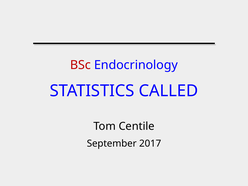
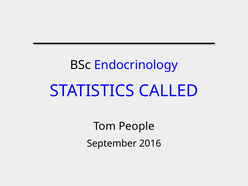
BSc colour: red -> black (80, 65)
Centile: Centile -> People (137, 126)
2017: 2017 -> 2016 (150, 143)
